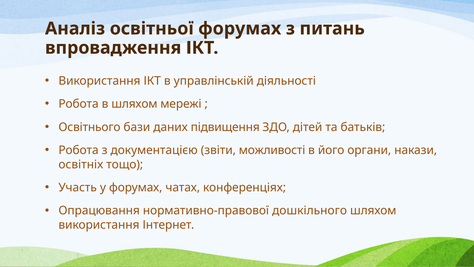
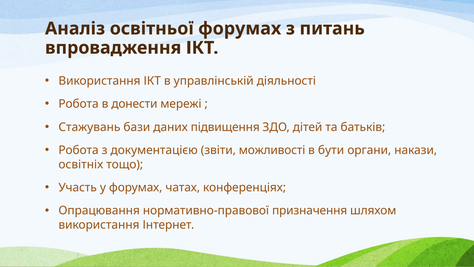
в шляхом: шляхом -> донести (134, 104)
Освітнього: Освітнього -> Стажувань (89, 127)
його: його -> бути (331, 150)
дошкільного: дошкільного -> призначення (310, 210)
